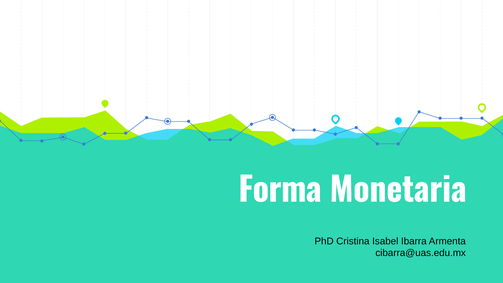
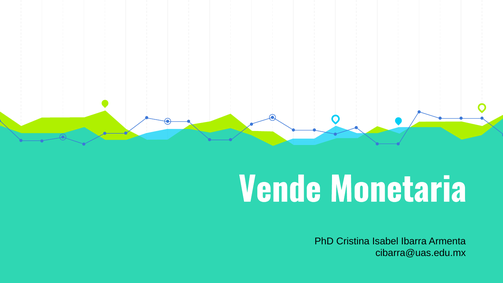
Forma: Forma -> Vende (280, 191)
